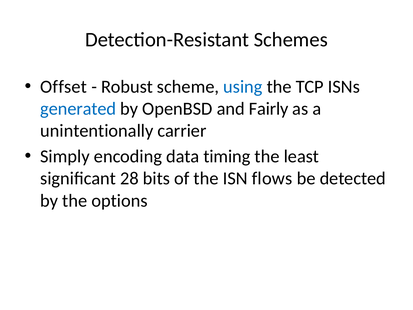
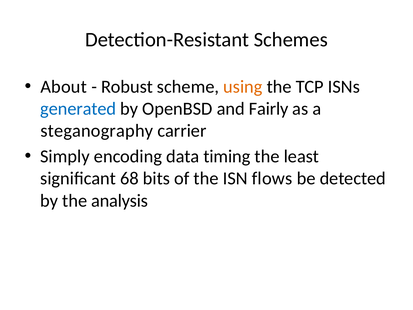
Offset: Offset -> About (64, 87)
using colour: blue -> orange (243, 87)
unintentionally: unintentionally -> steganography (97, 131)
28: 28 -> 68 (129, 178)
options: options -> analysis (120, 200)
